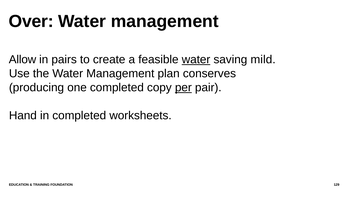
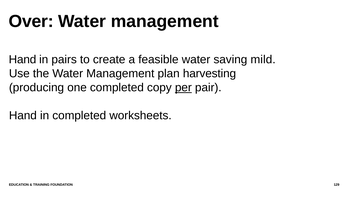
Allow: Allow -> Hand (22, 60)
water underline: present -> none (196, 60)
conserves: conserves -> harvesting (209, 74)
